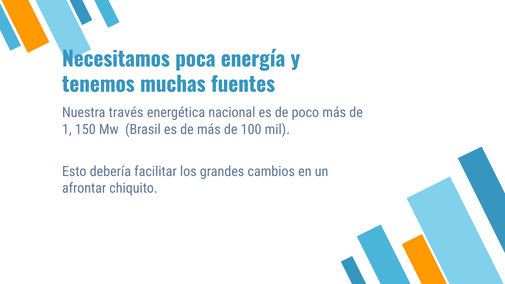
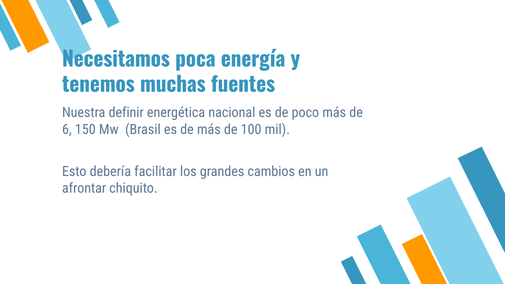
través: través -> definir (126, 113)
1: 1 -> 6 (67, 129)
